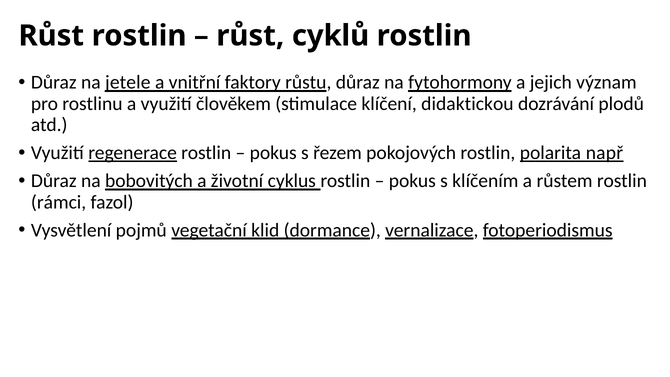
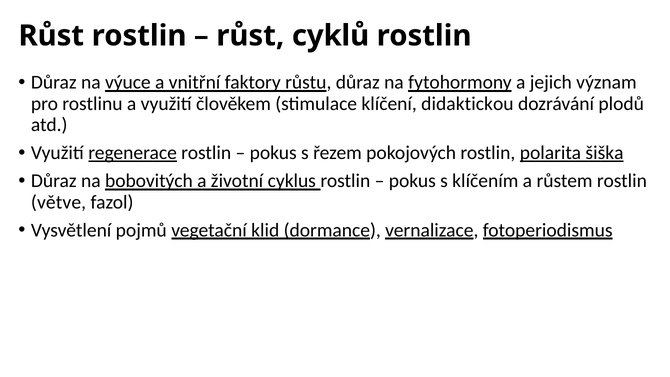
jetele: jetele -> výuce (128, 82)
např: např -> šiška (605, 153)
rámci: rámci -> větve (59, 202)
